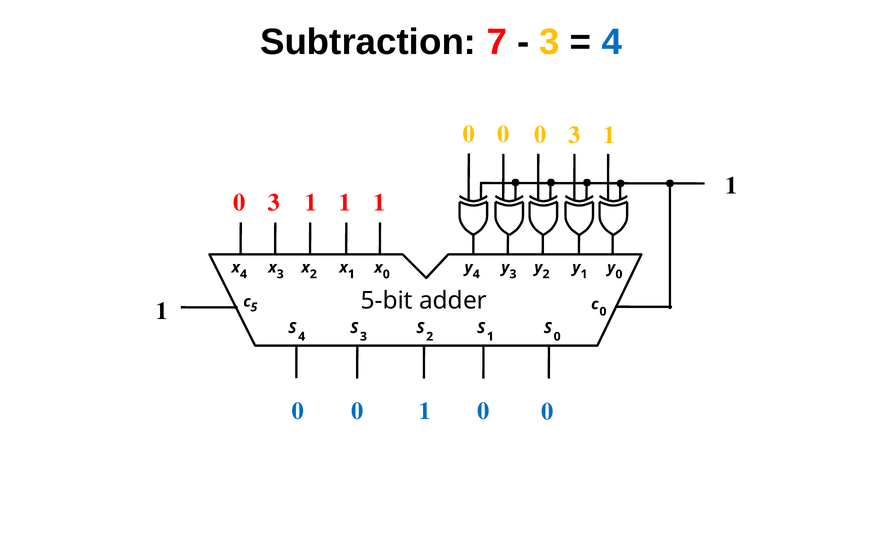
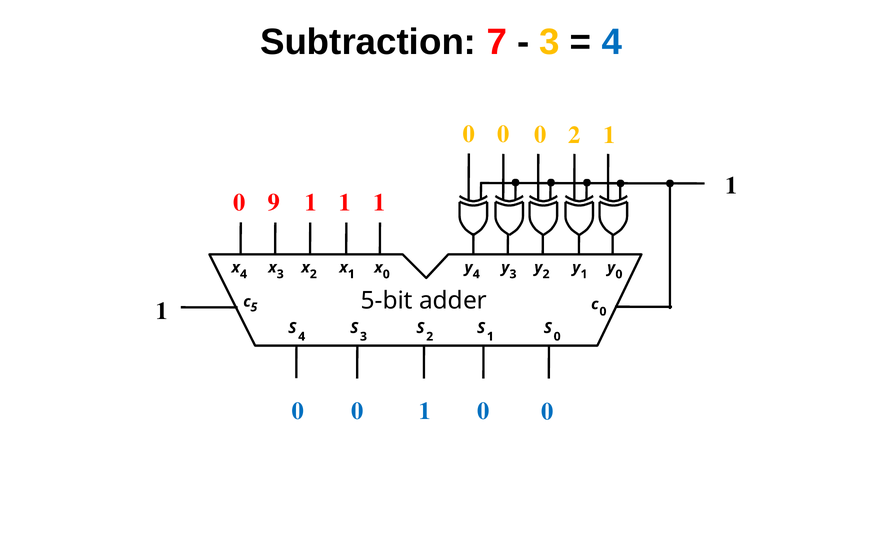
0 0 3: 3 -> 2 (574, 135)
3: 3 -> 9 (274, 203)
